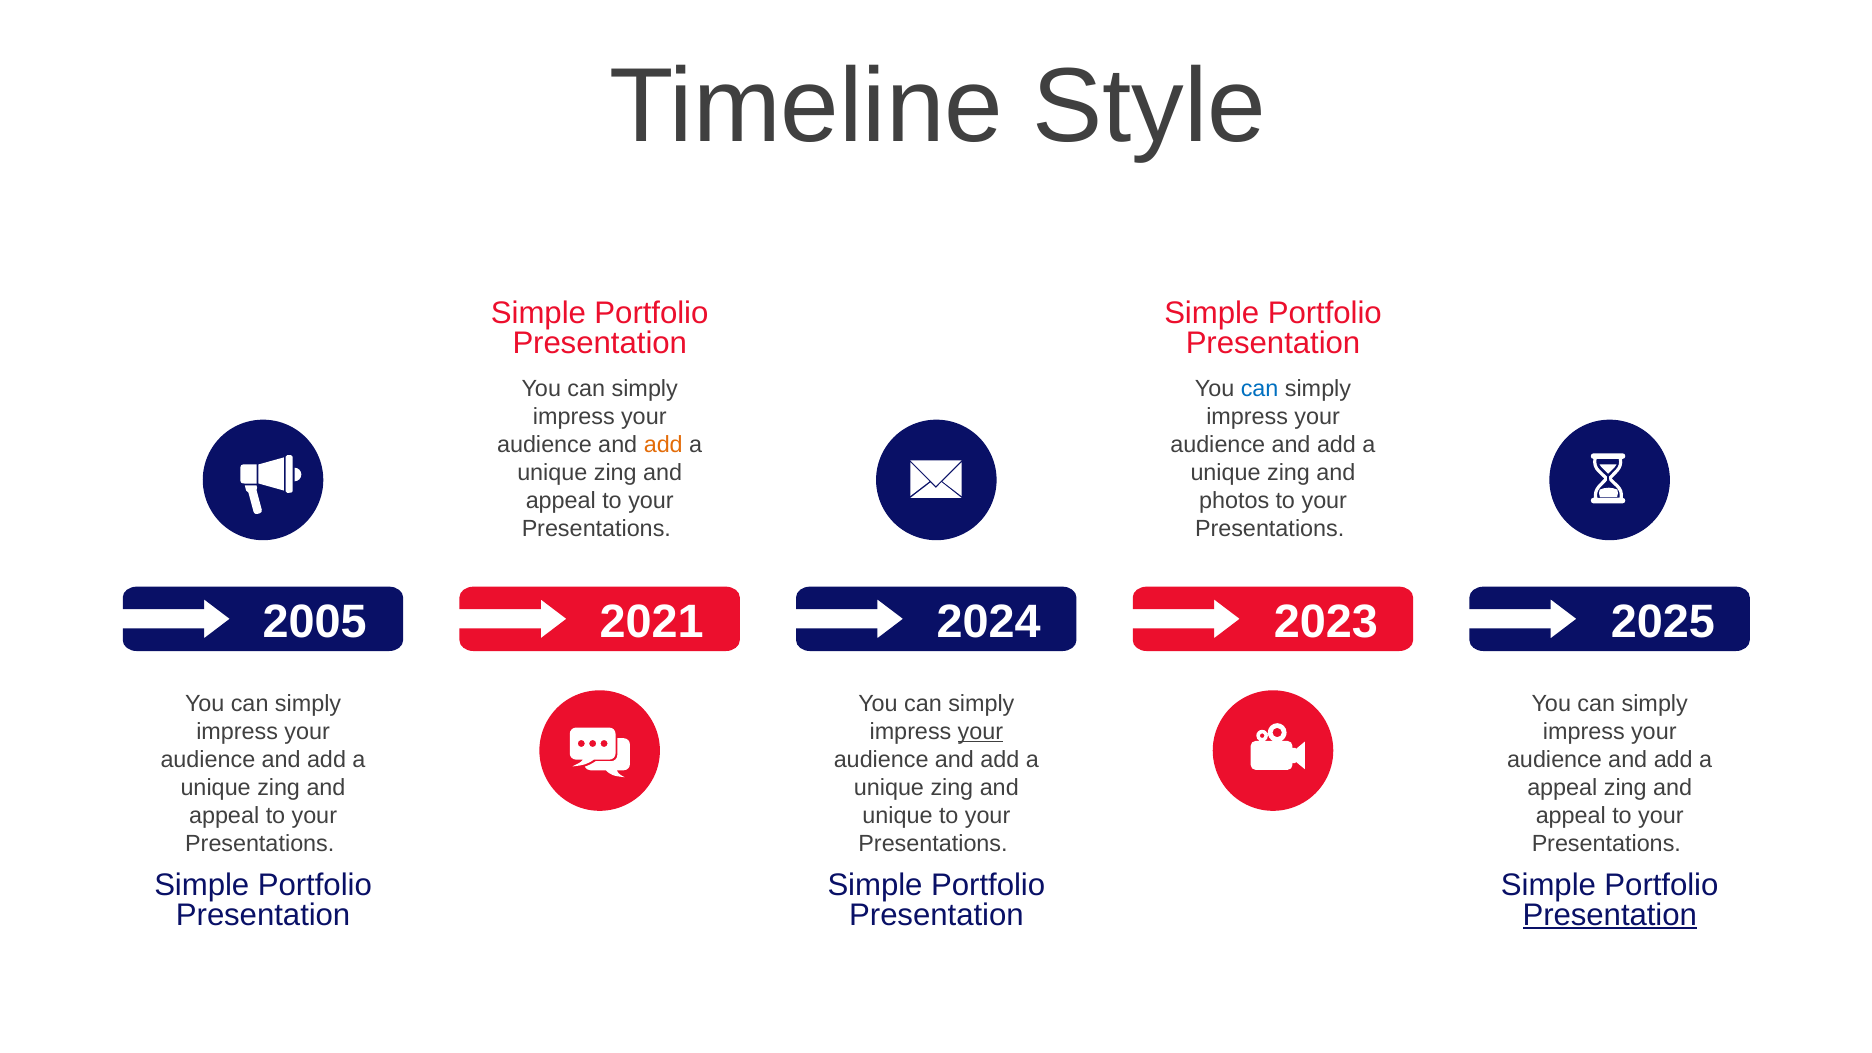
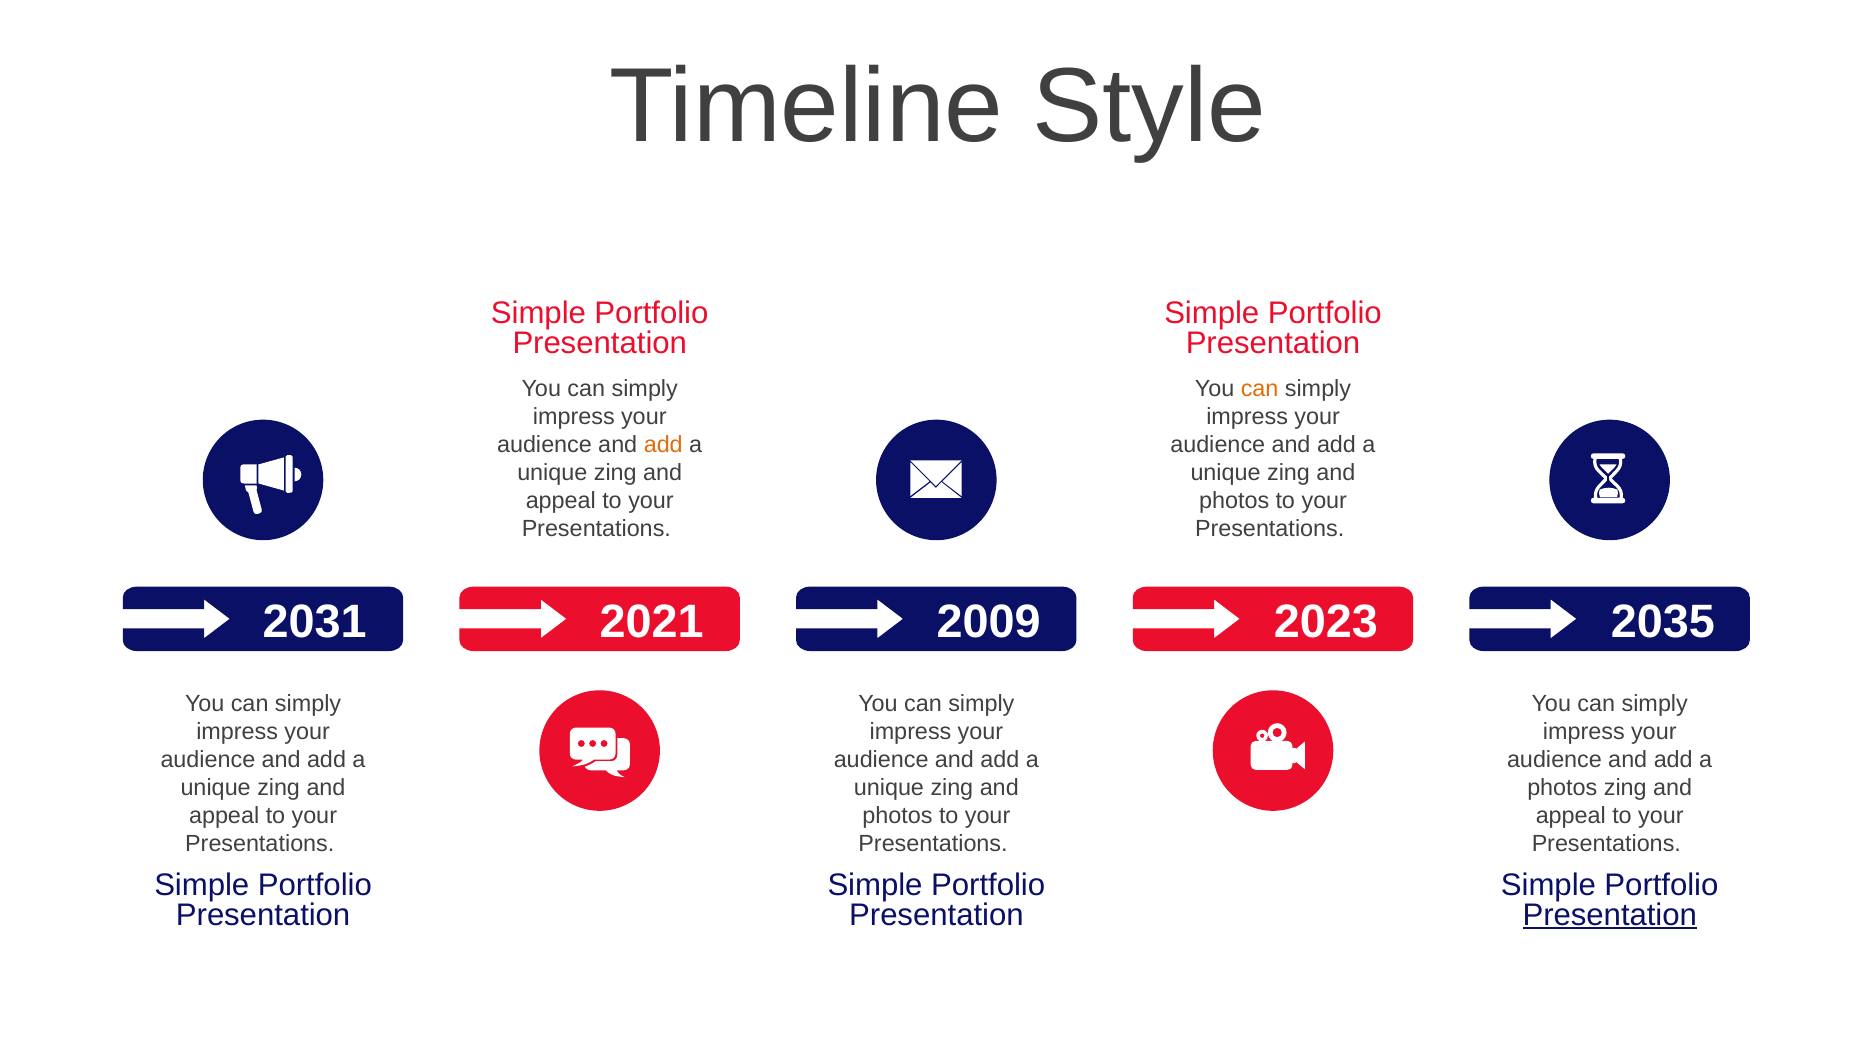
can colour: blue -> orange (1260, 389)
2005: 2005 -> 2031 (315, 622)
2024: 2024 -> 2009 (989, 622)
2025: 2025 -> 2035 (1663, 622)
your underline: present -> none (980, 732)
appeal: appeal -> photos (1562, 788)
unique: unique -> photos (898, 816)
